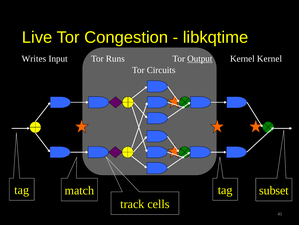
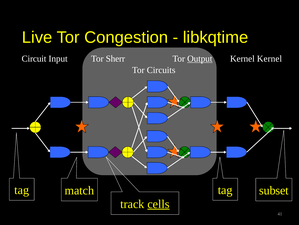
Writes: Writes -> Circuit (34, 59)
Runs: Runs -> Sherr (115, 59)
cells underline: none -> present (158, 204)
